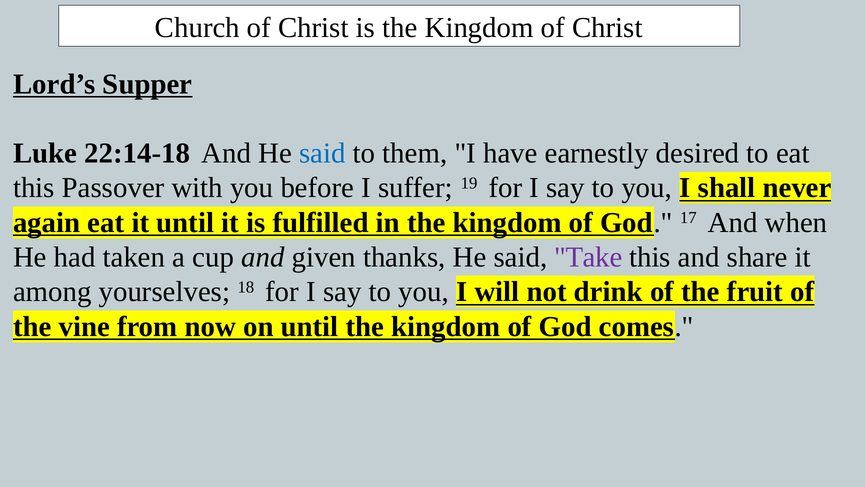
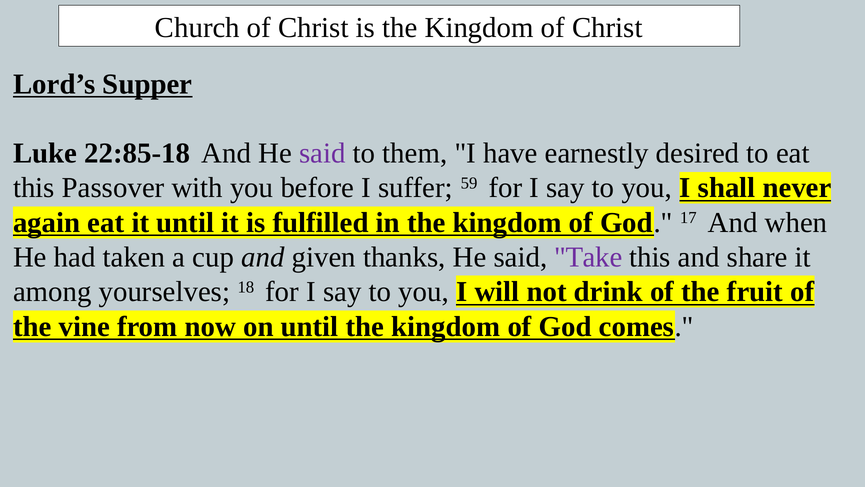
22:14-18: 22:14-18 -> 22:85-18 (137, 153)
said colour: blue -> purple (322, 153)
19: 19 -> 59 (469, 183)
